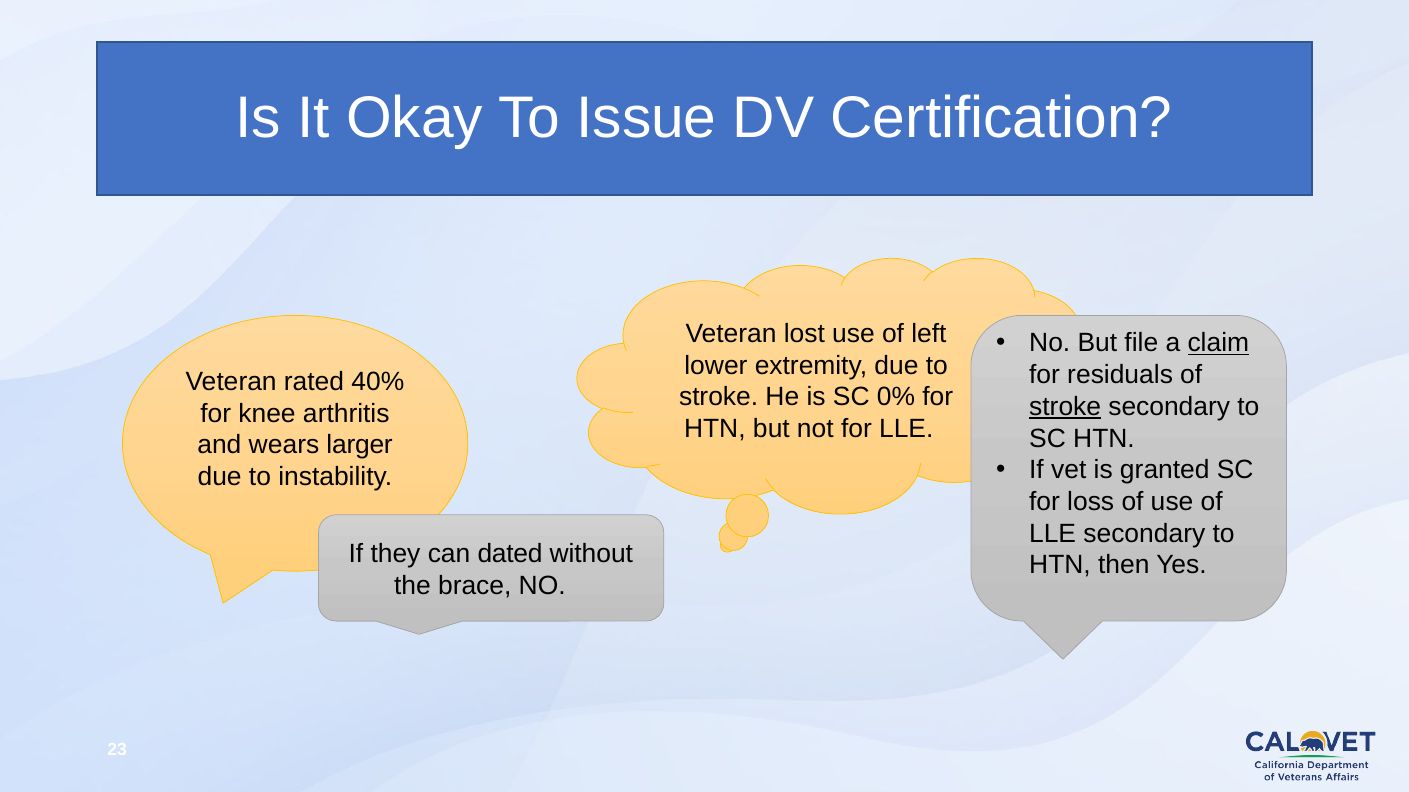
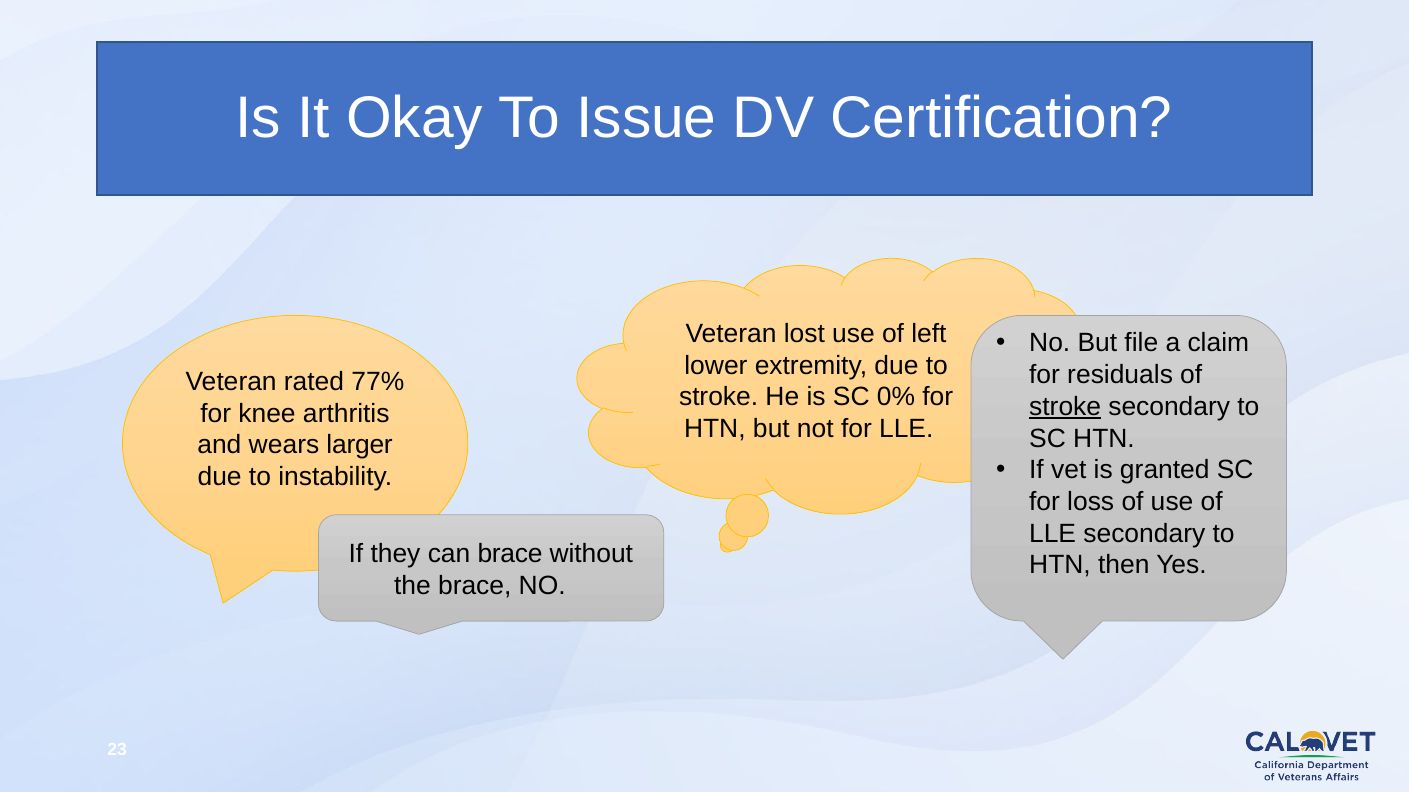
claim underline: present -> none (1218, 344)
40%: 40% -> 77% (378, 382)
can dated: dated -> brace (510, 554)
